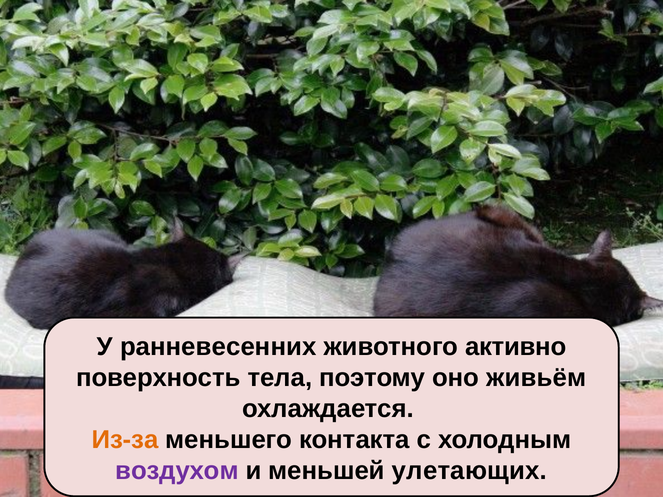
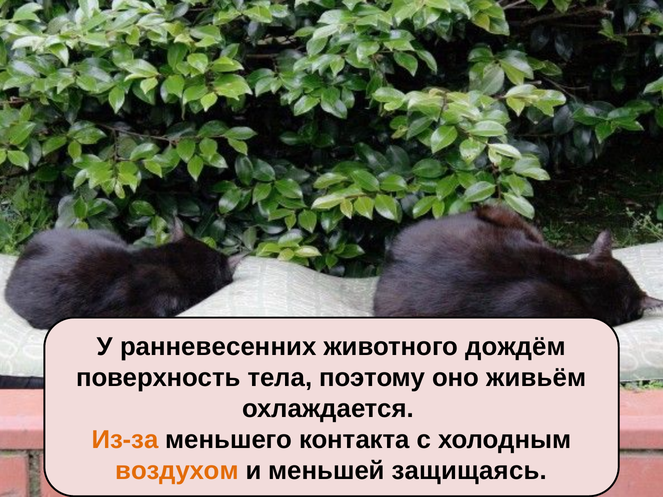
активно: активно -> дождём (516, 347)
воздухом colour: purple -> orange (177, 471)
улетающих: улетающих -> защищаясь (469, 471)
